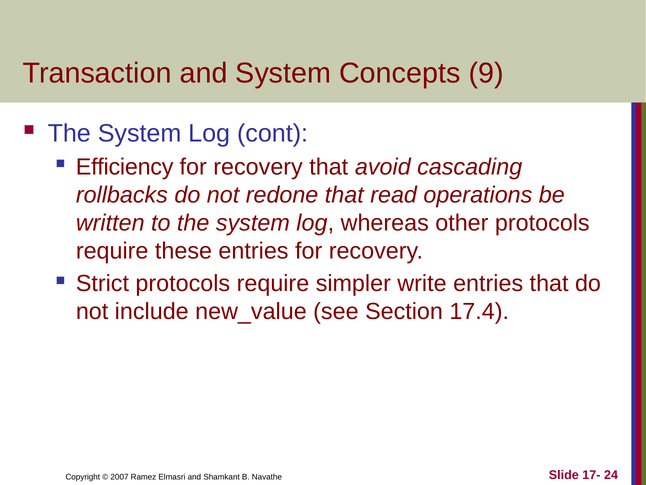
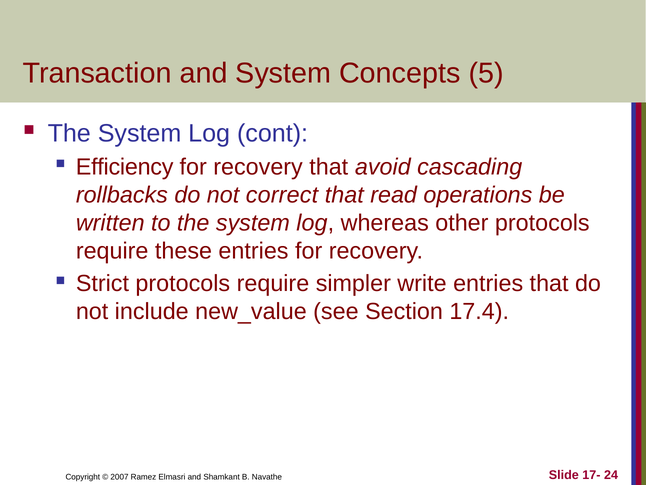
9: 9 -> 5 (486, 73)
redone: redone -> correct (282, 195)
